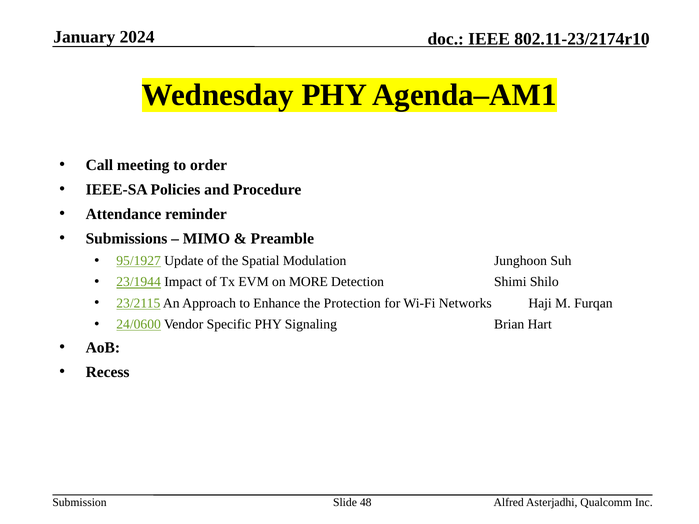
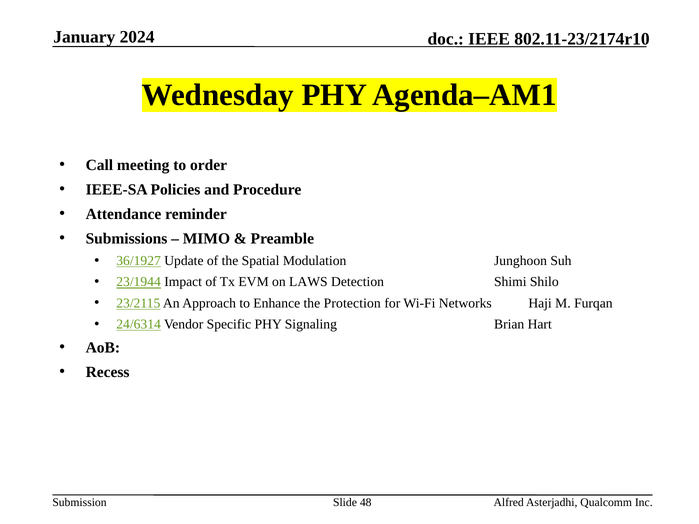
95/1927: 95/1927 -> 36/1927 (139, 261)
MORE: MORE -> LAWS (308, 282)
24/0600: 24/0600 -> 24/6314 (139, 324)
